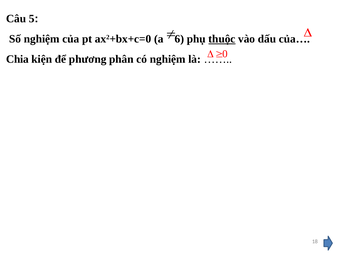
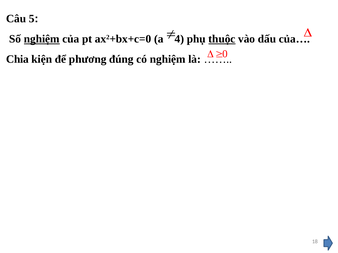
nghiệm underline: none -> present (42, 39)
6: 6 -> 4 (179, 39)
phân: phân -> đúng (121, 59)
